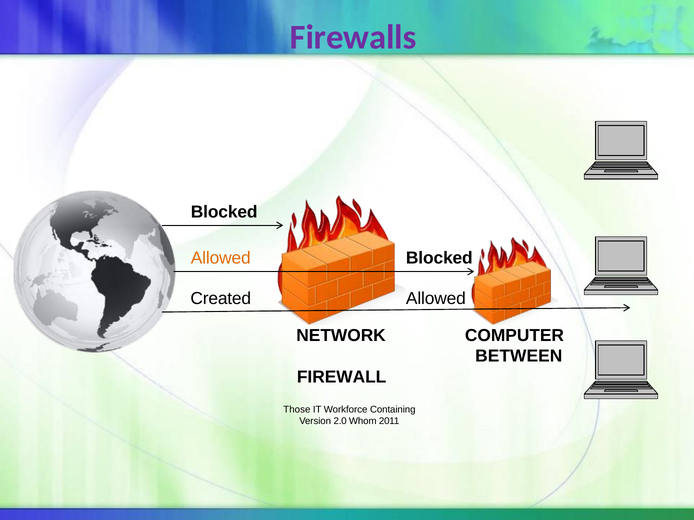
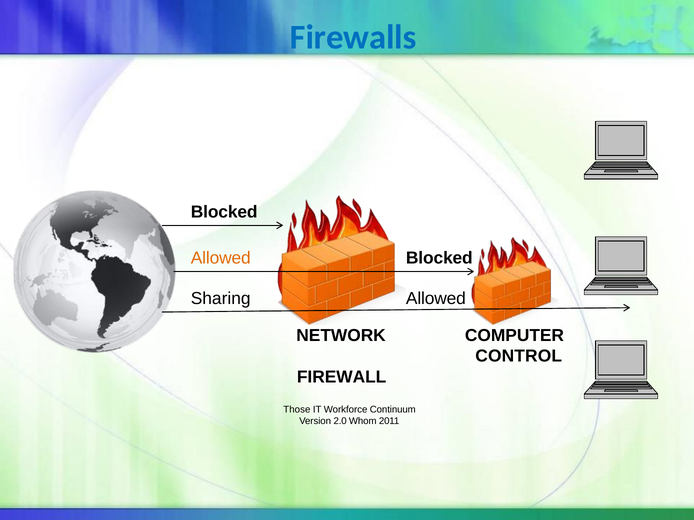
Firewalls colour: purple -> blue (353, 37)
Created: Created -> Sharing (221, 299)
BETWEEN: BETWEEN -> CONTROL (519, 357)
Containing: Containing -> Continuum (393, 410)
